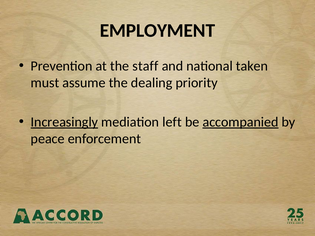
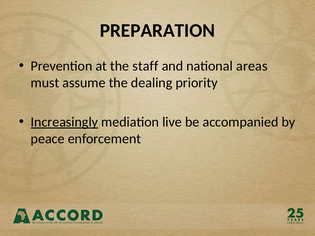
EMPLOYMENT: EMPLOYMENT -> PREPARATION (157, 30)
taken: taken -> areas (252, 66)
left: left -> live (172, 122)
accompanied underline: present -> none (241, 122)
